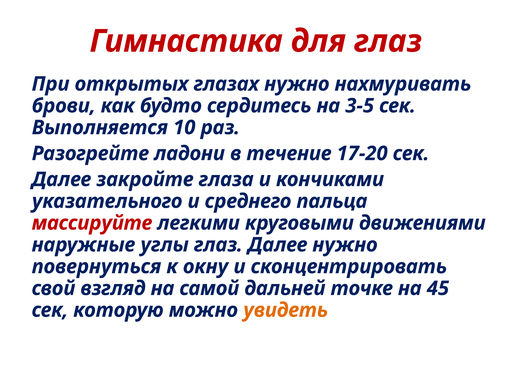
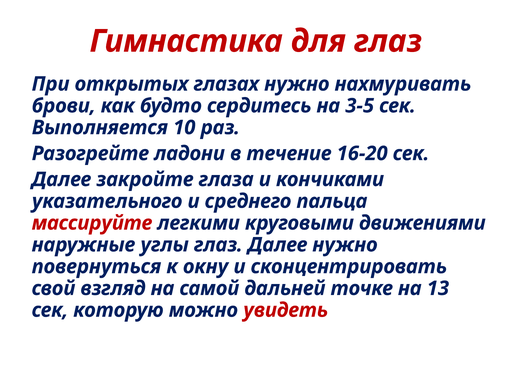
17-20: 17-20 -> 16-20 (362, 154)
45: 45 -> 13 (438, 289)
увидеть colour: orange -> red (286, 310)
